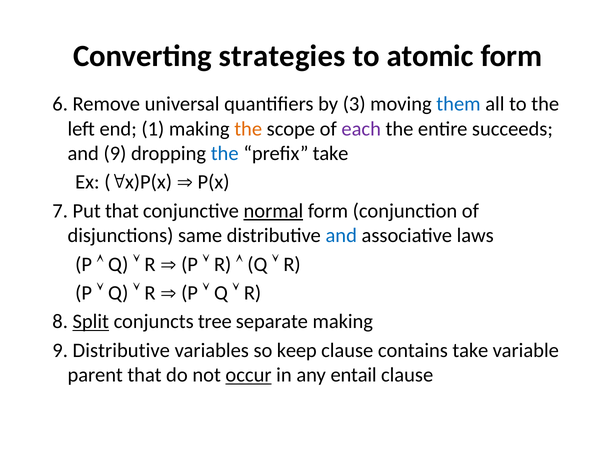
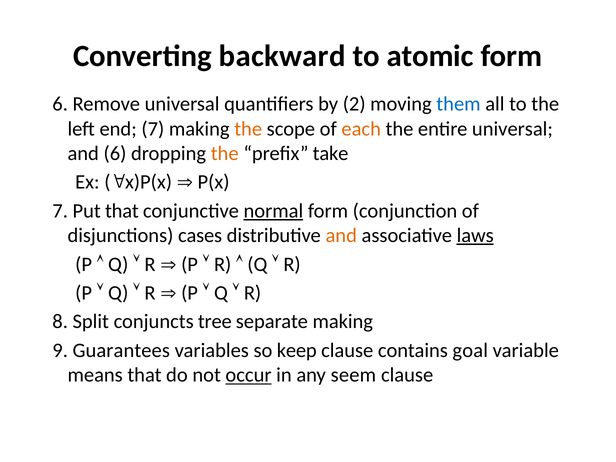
strategies: strategies -> backward (282, 56)
3: 3 -> 2 (354, 104)
end 1: 1 -> 7 (153, 129)
each colour: purple -> orange (361, 129)
entire succeeds: succeeds -> universal (512, 129)
and 9: 9 -> 6 (115, 153)
the colour: blue -> orange (225, 153)
same: same -> cases (200, 235)
and colour: blue -> orange (341, 235)
laws underline: none -> present (475, 235)
Split underline: present -> none (91, 322)
9 Distributive: Distributive -> Guarantees (121, 350)
contains take: take -> goal (470, 350)
parent: parent -> means (95, 375)
entail: entail -> seem (353, 375)
